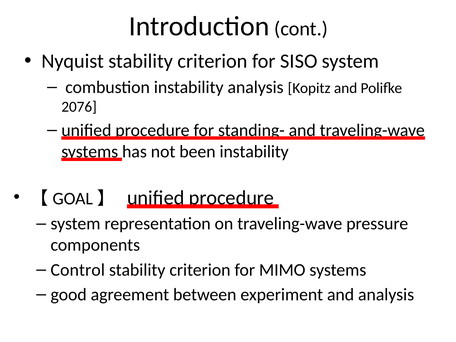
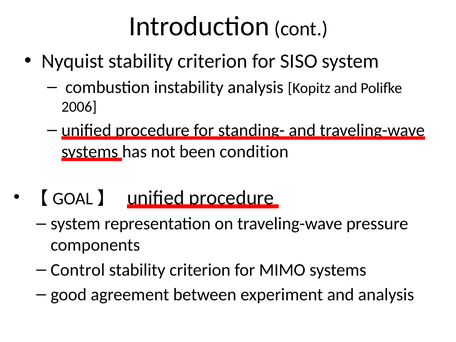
2076: 2076 -> 2006 (79, 107)
been instability: instability -> condition (254, 152)
